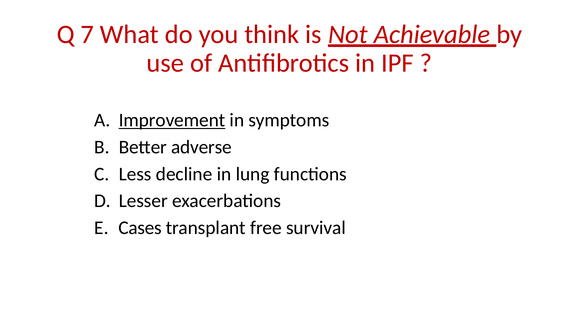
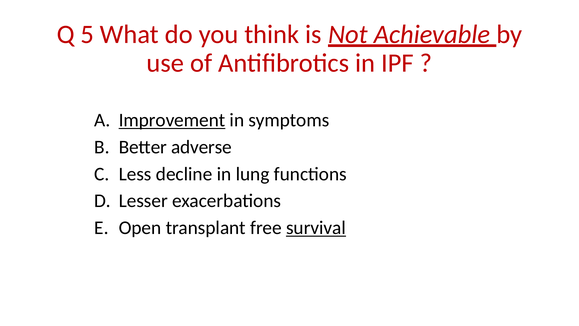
7: 7 -> 5 (87, 34)
Cases: Cases -> Open (140, 228)
survival underline: none -> present (316, 228)
